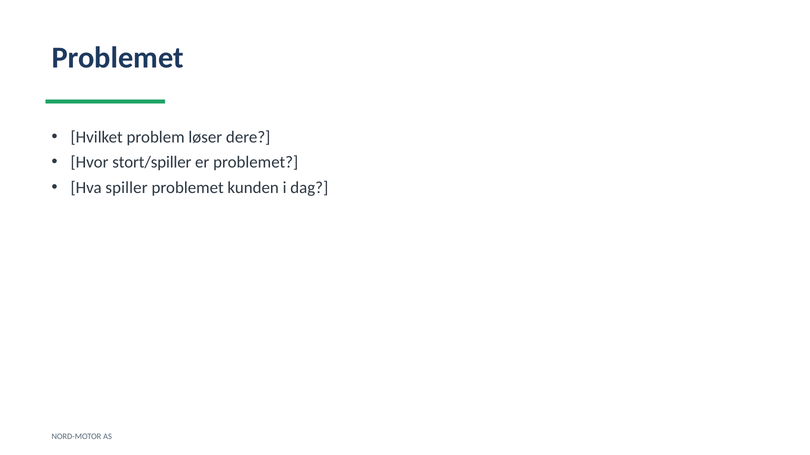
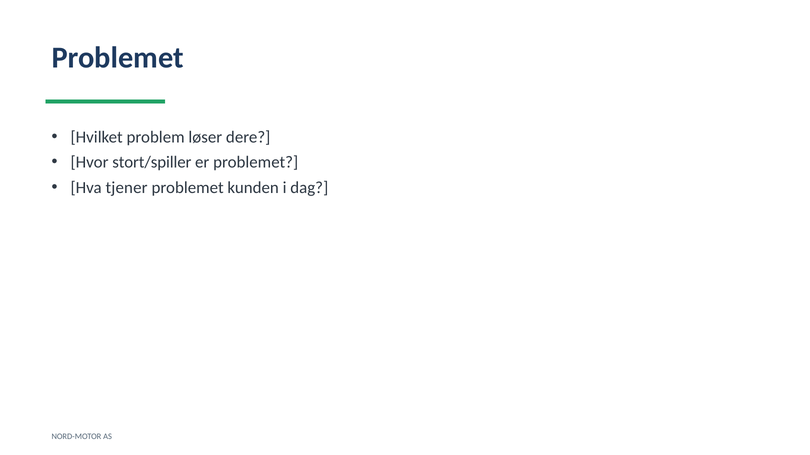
spiller: spiller -> tjener (127, 188)
